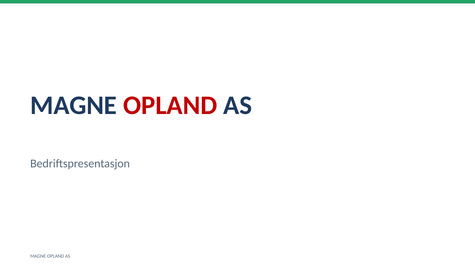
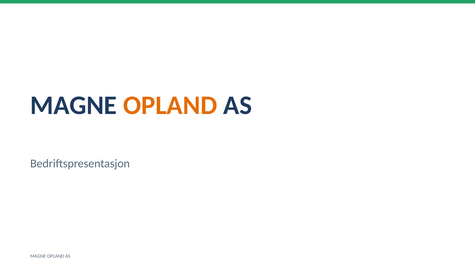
OPLAND colour: red -> orange (170, 105)
